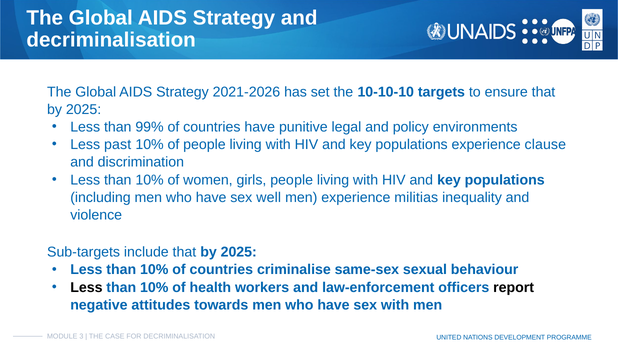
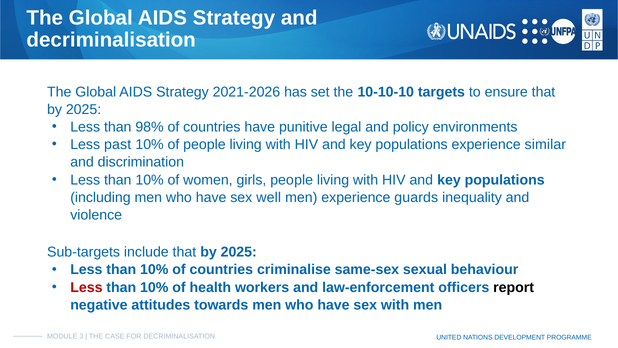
99%: 99% -> 98% (150, 127)
clause: clause -> similar (545, 145)
militias: militias -> guards (416, 197)
Less colour: black -> red (86, 287)
